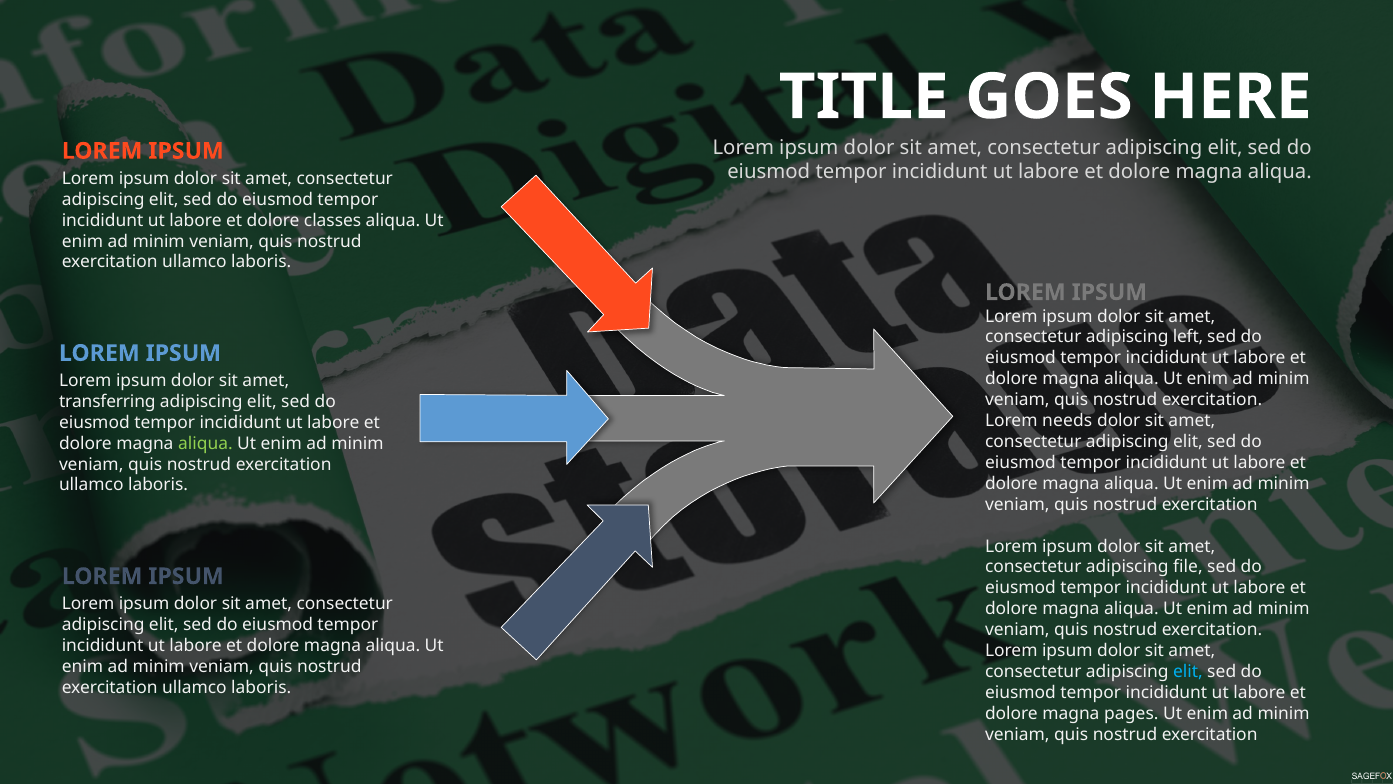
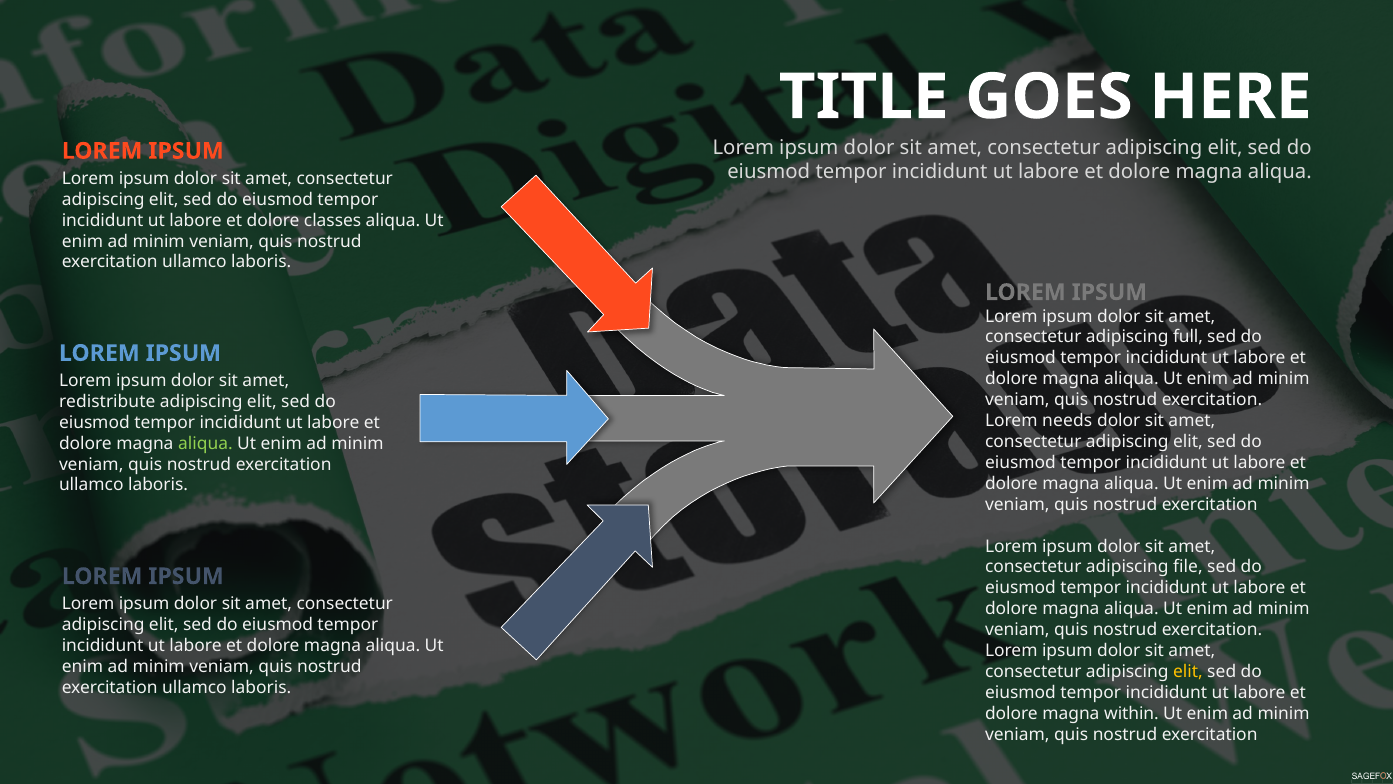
left: left -> full (1188, 337)
transferring: transferring -> redistribute (107, 401)
elit colour: light blue -> yellow (1188, 671)
pages: pages -> within (1131, 713)
